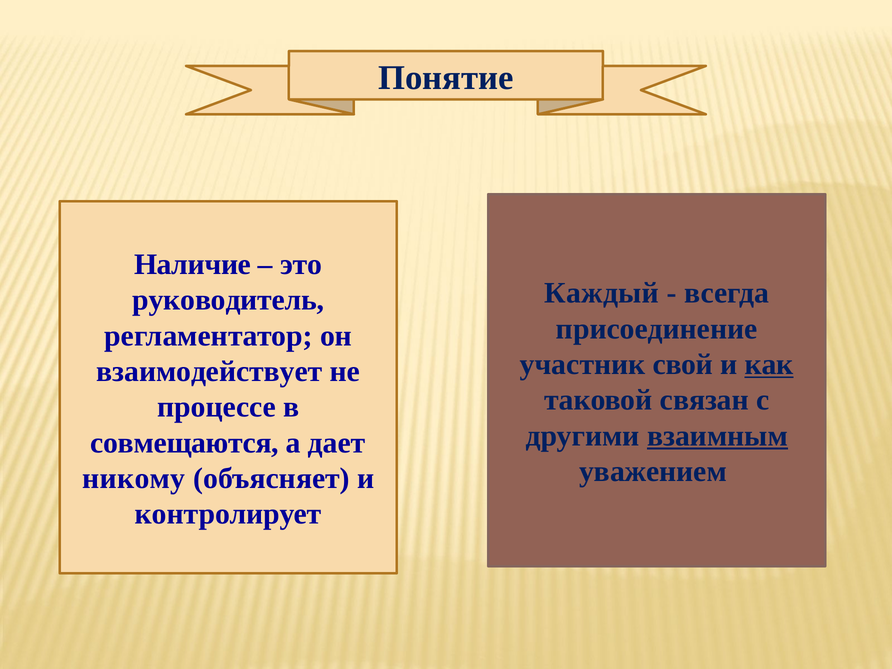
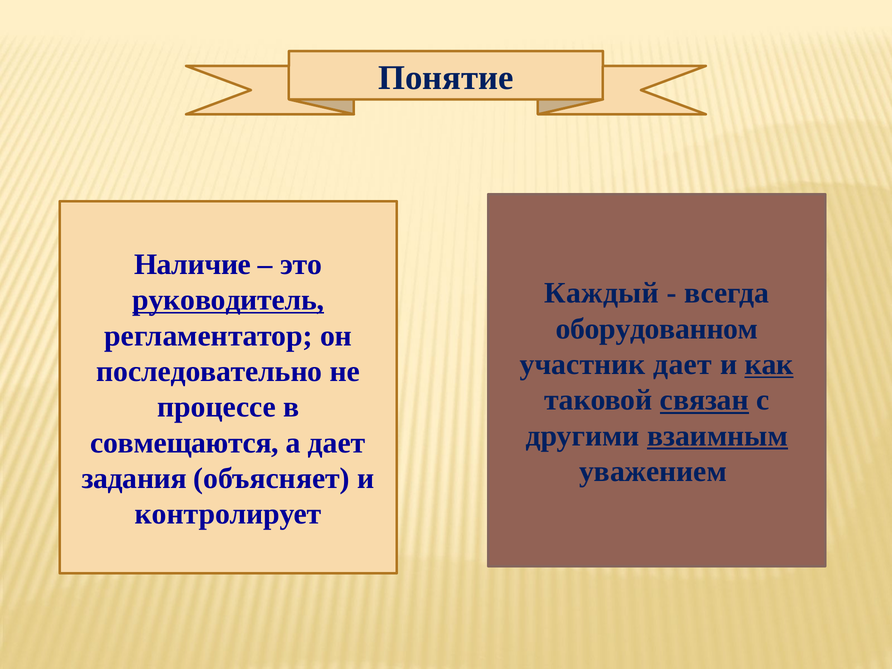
руководитель underline: none -> present (228, 300)
присоединение: присоединение -> оборудованном (657, 329)
участник свой: свой -> дает (683, 364)
взаимодействует: взаимодействует -> последовательно (209, 371)
связан underline: none -> present (704, 400)
никому: никому -> задания (134, 478)
